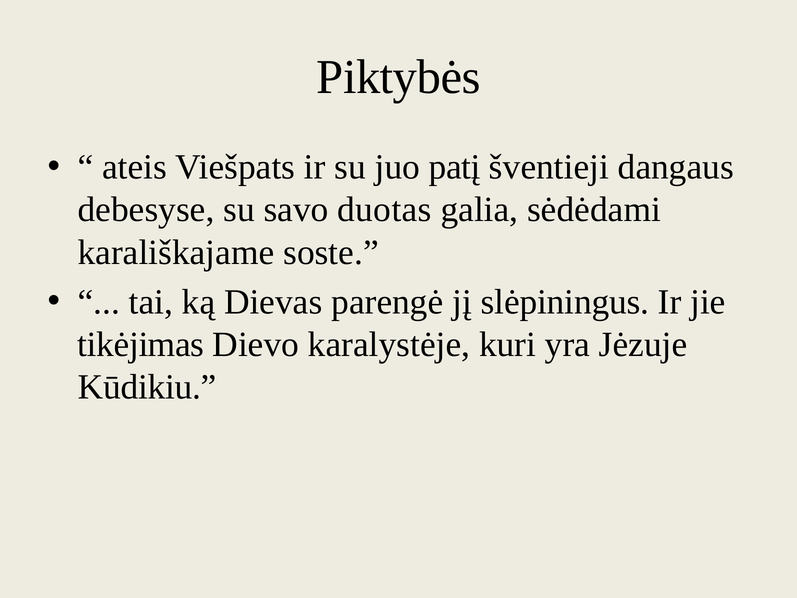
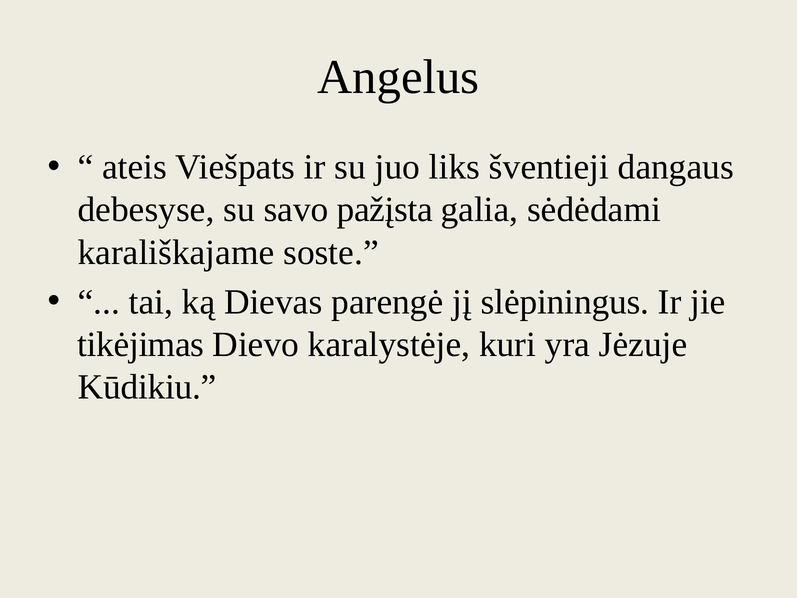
Piktybės: Piktybės -> Angelus (398, 77)
patį: patį -> liks (455, 167)
duotas: duotas -> pažįsta (385, 210)
